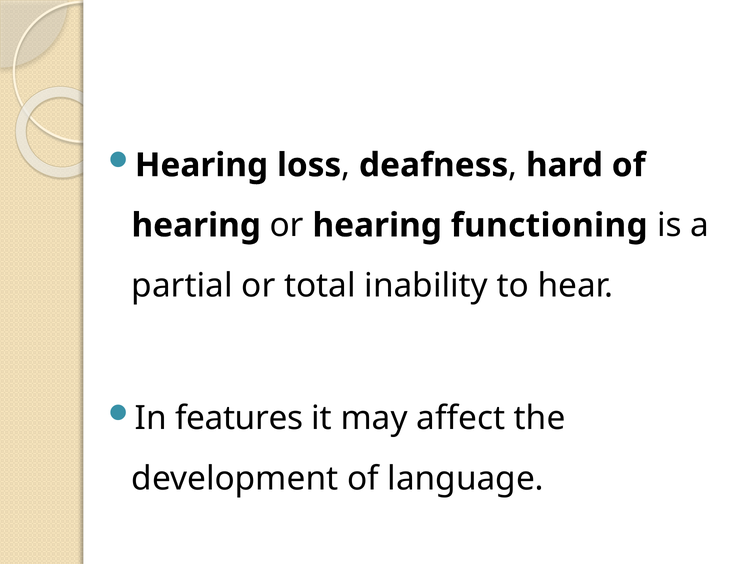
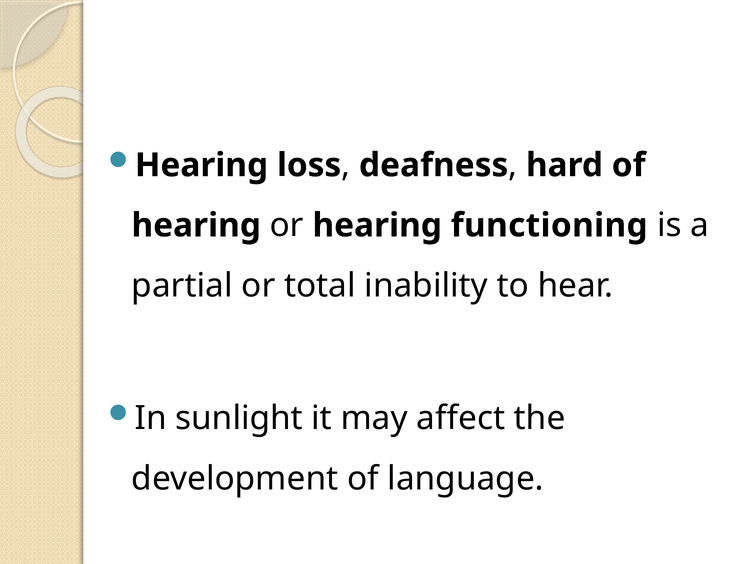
features: features -> sunlight (239, 418)
